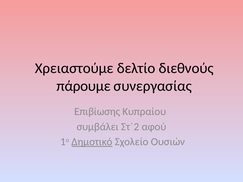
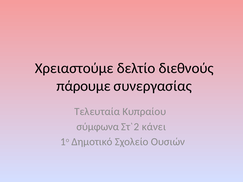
Επιβίωσης: Επιβίωσης -> Τελευταία (97, 112)
συμβάλει: συμβάλει -> σύμφωνα (98, 127)
αφού: αφού -> κάνει (154, 127)
Δημοτικό underline: present -> none (92, 142)
